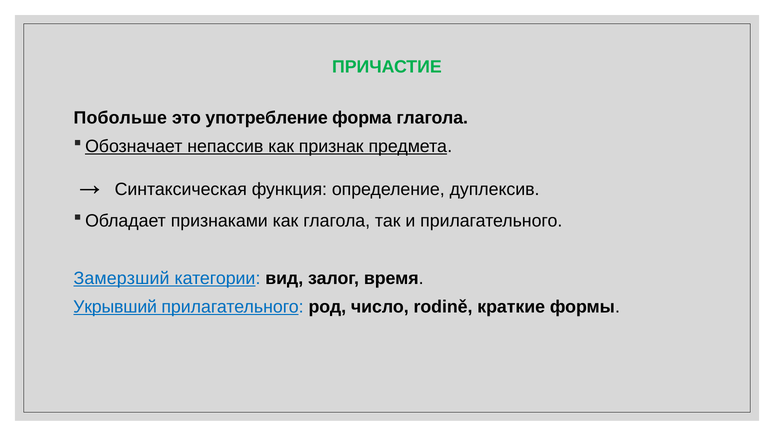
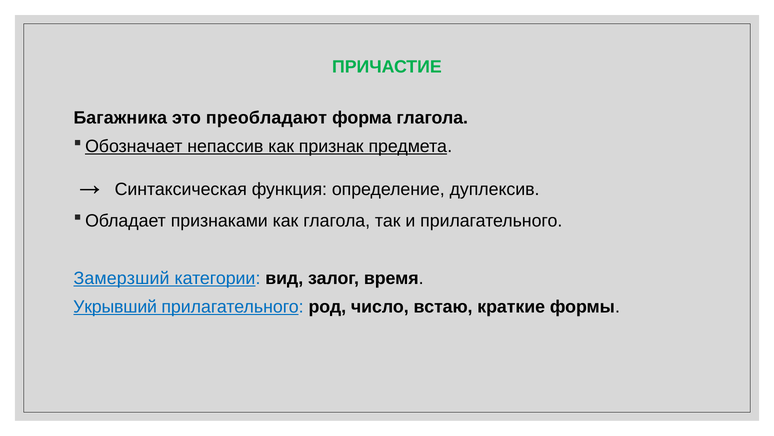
Побольше: Побольше -> Багажника (120, 118)
употребление: употребление -> преобладают (266, 118)
rodině: rodině -> встаю (443, 306)
